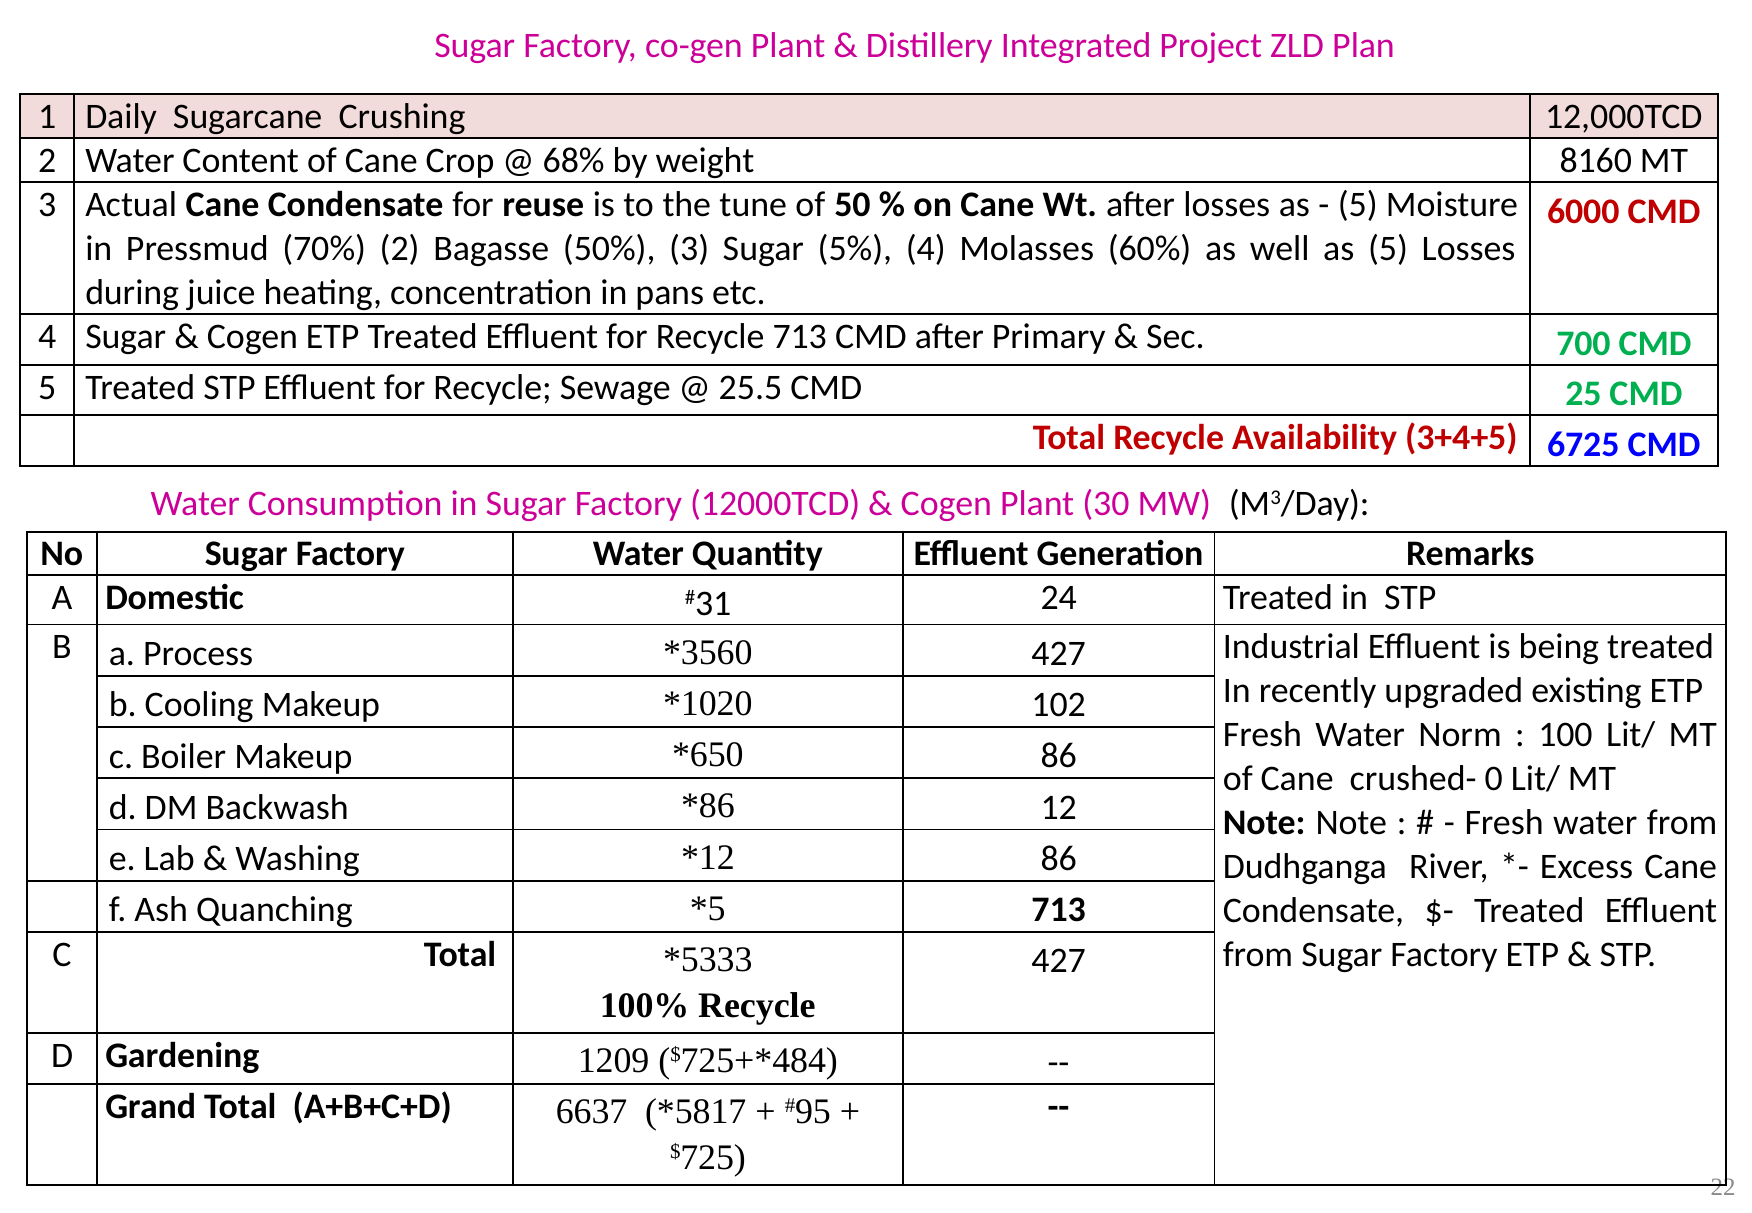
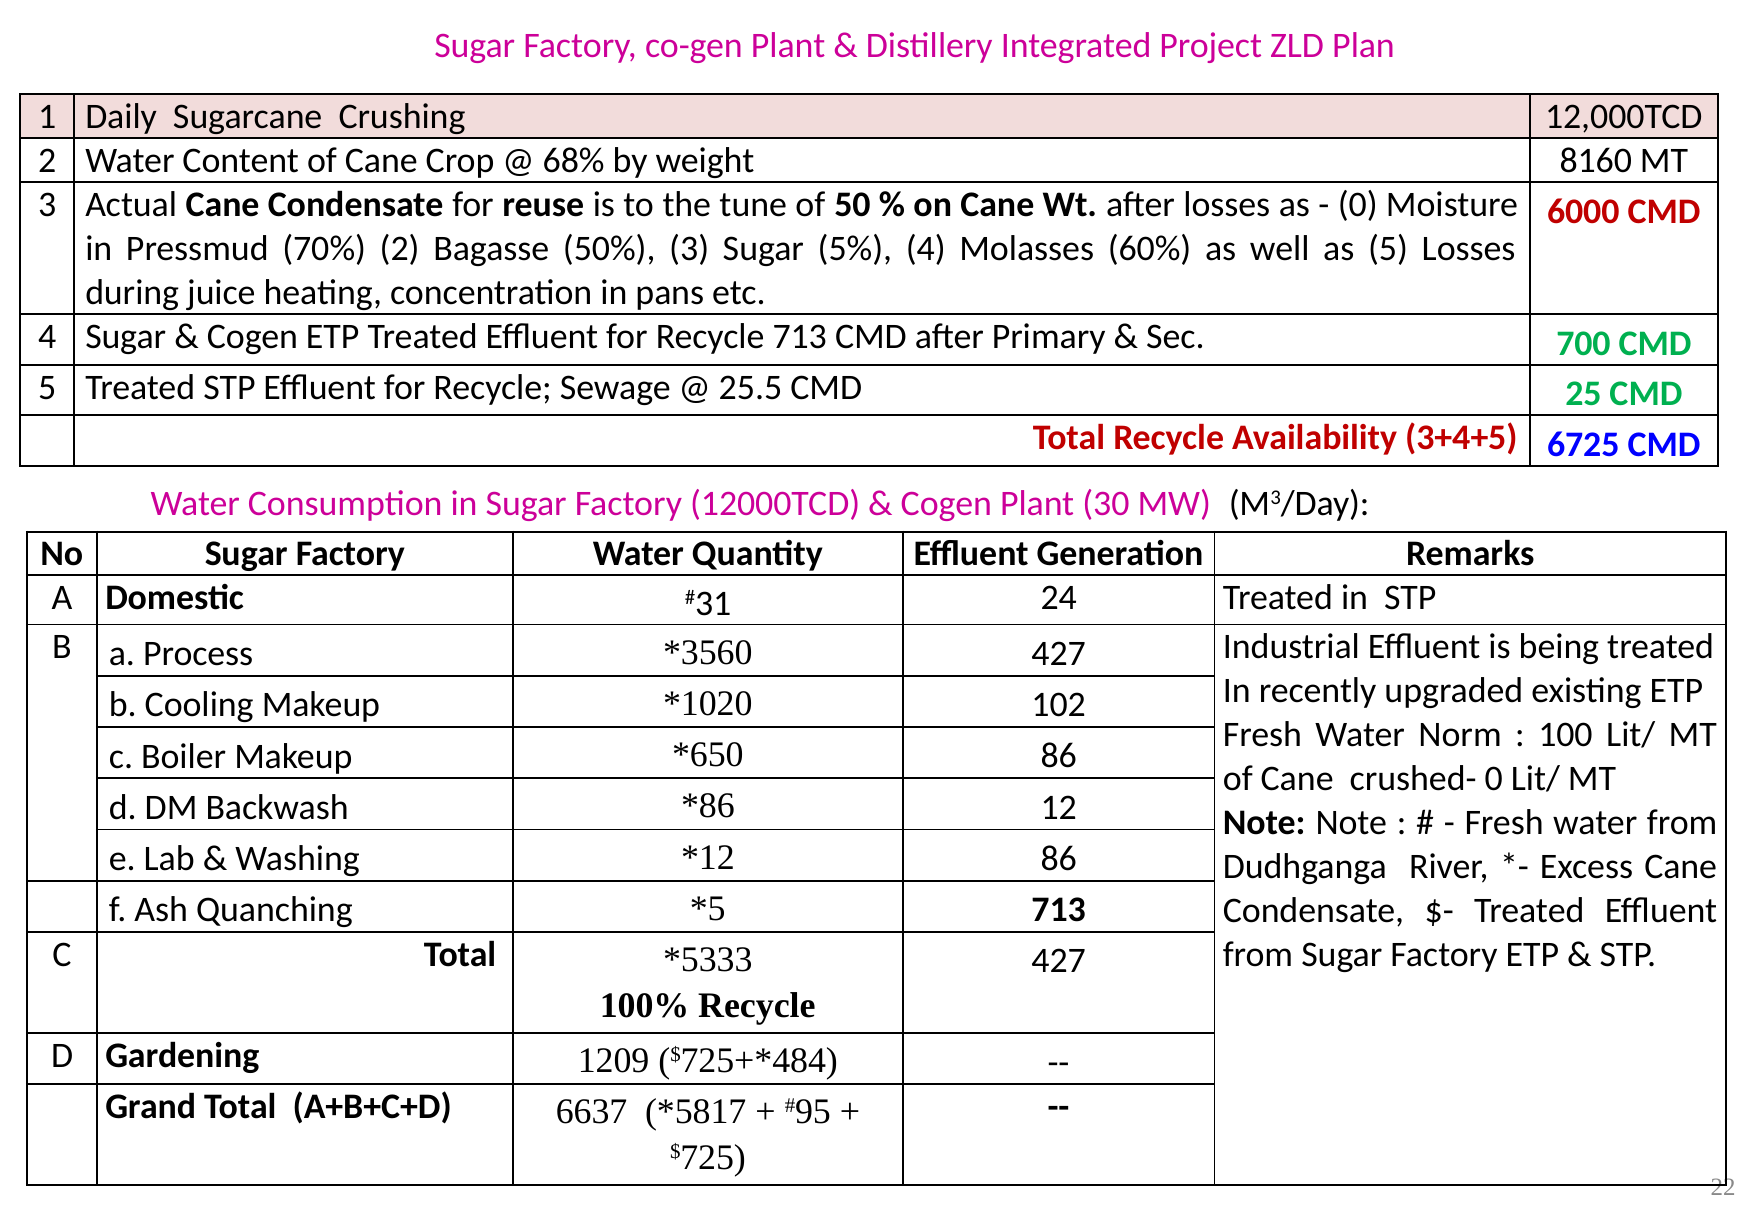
5: 5 -> 0 (1358, 205)
